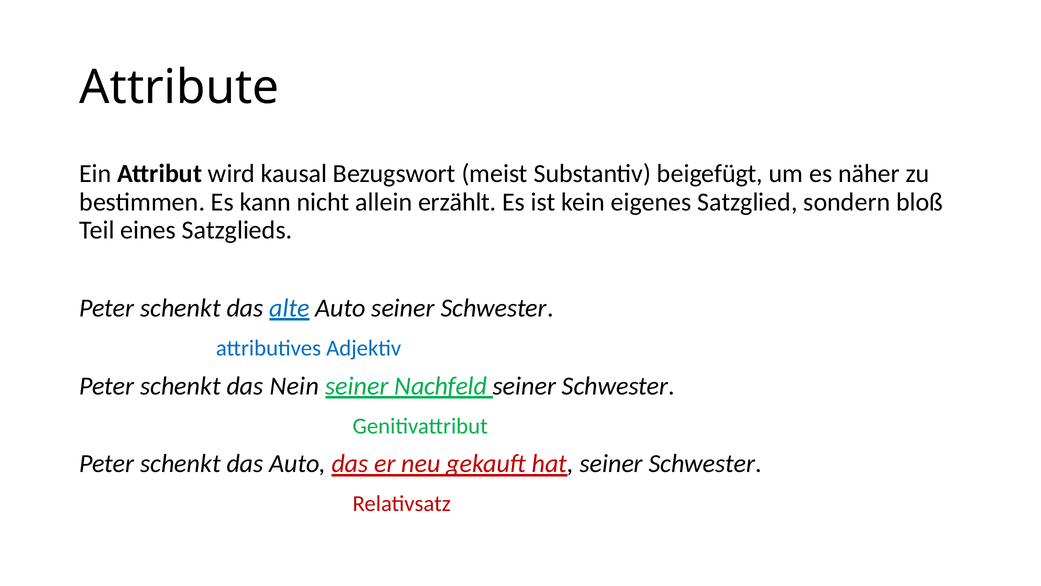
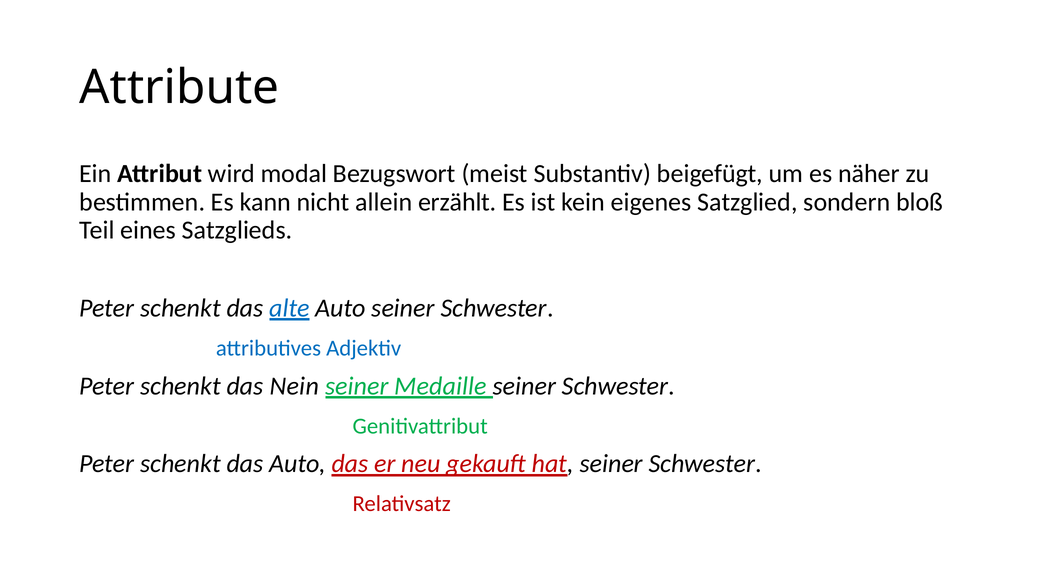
kausal: kausal -> modal (294, 174)
Nachfeld: Nachfeld -> Medaille (441, 386)
